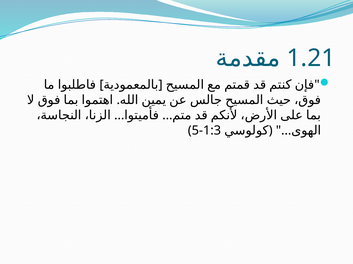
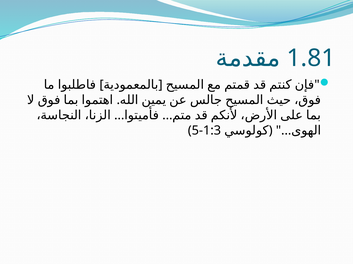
1.21: 1.21 -> 1.81 (311, 58)
